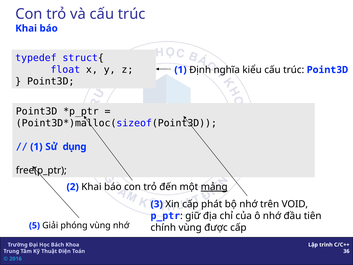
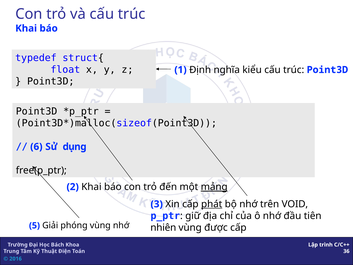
1: 1 -> 6 (36, 147)
phát underline: none -> present (212, 204)
chính: chính -> nhiên (163, 227)
